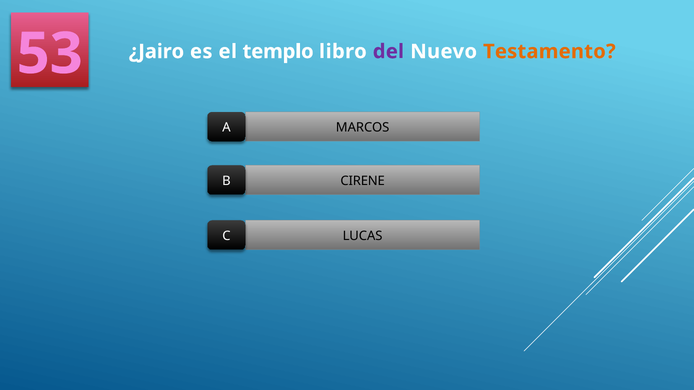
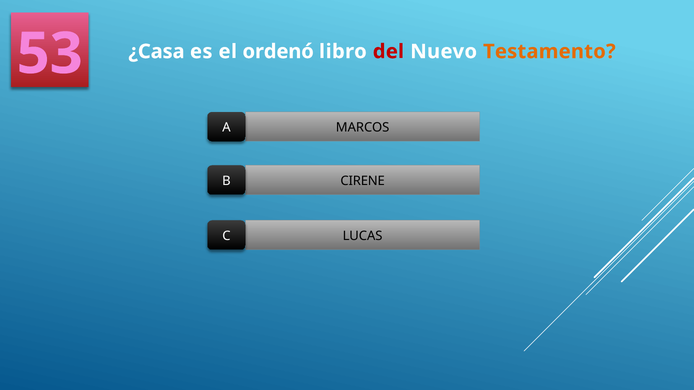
¿Jairo: ¿Jairo -> ¿Casa (156, 52)
templo: templo -> ordenó (278, 52)
del colour: purple -> red (388, 52)
